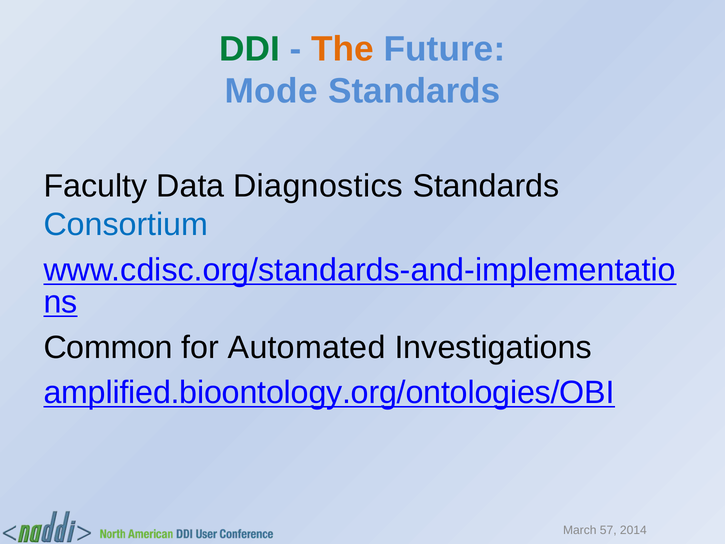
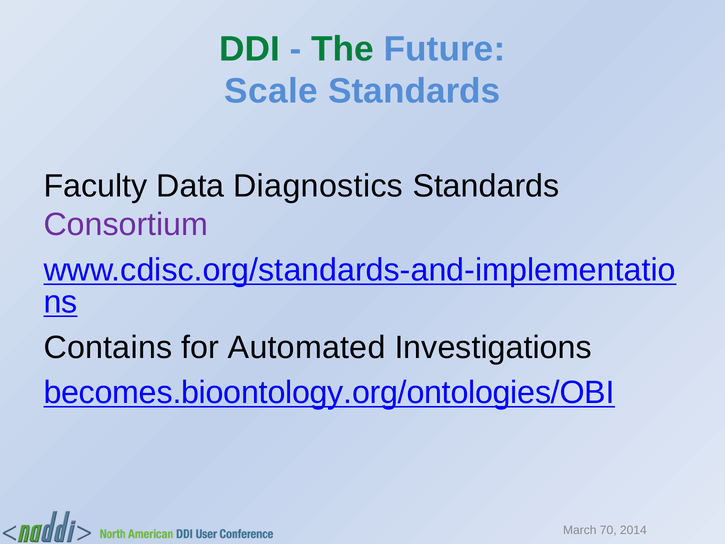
The colour: orange -> green (343, 49)
Mode: Mode -> Scale (271, 91)
Consortium colour: blue -> purple (126, 225)
Common: Common -> Contains (108, 347)
amplified.bioontology.org/ontologies/OBI: amplified.bioontology.org/ontologies/OBI -> becomes.bioontology.org/ontologies/OBI (329, 392)
57: 57 -> 70 (608, 530)
